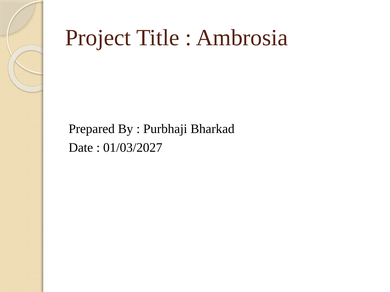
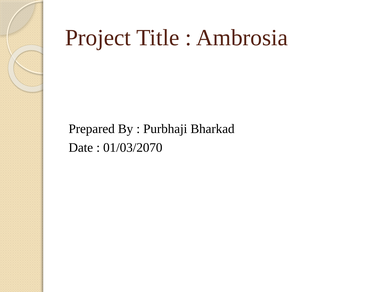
01/03/2027: 01/03/2027 -> 01/03/2070 (133, 148)
